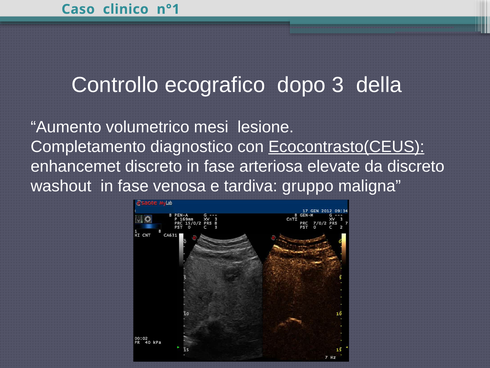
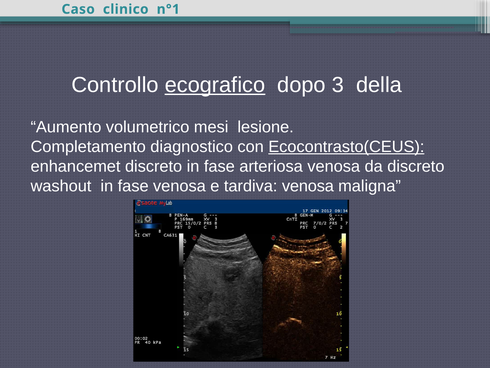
ecografico underline: none -> present (215, 85)
arteriosa elevate: elevate -> venosa (334, 166)
tardiva gruppo: gruppo -> venosa (308, 186)
